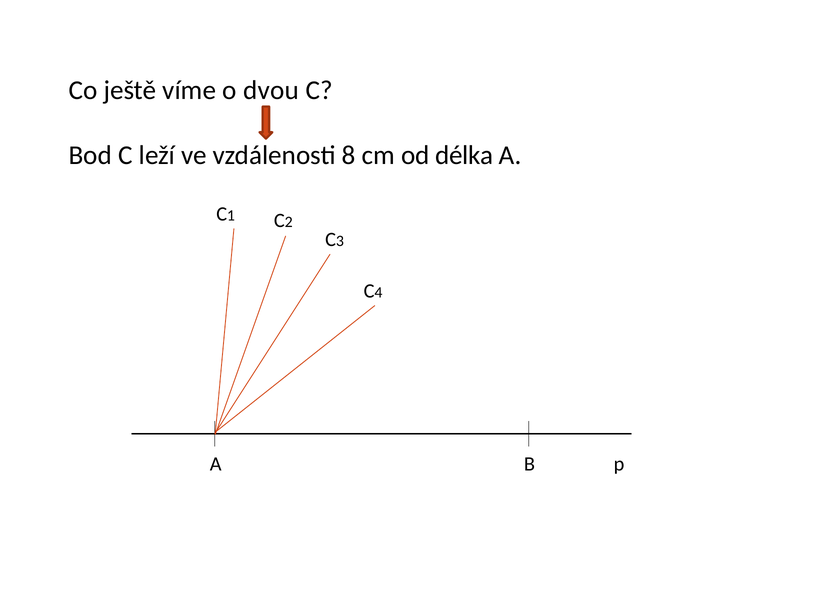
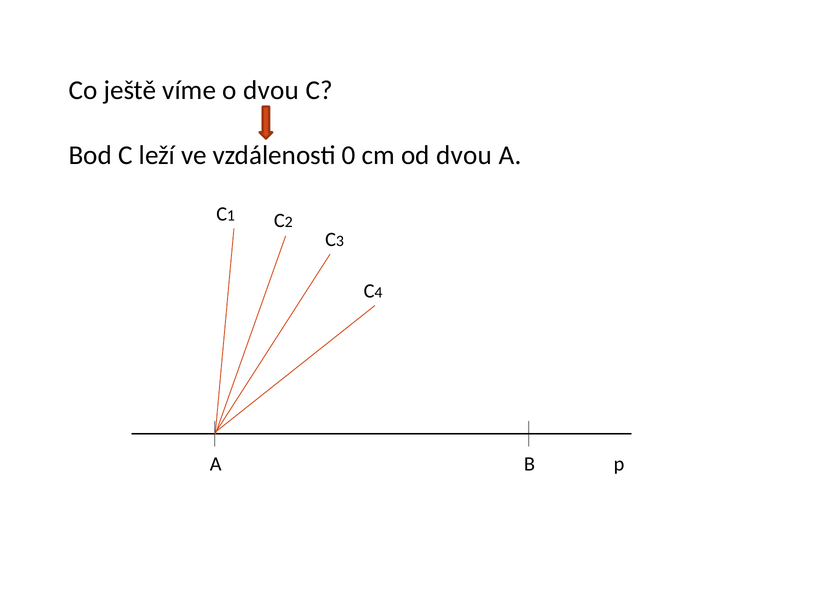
8: 8 -> 0 (349, 155)
od délka: délka -> dvou (464, 155)
